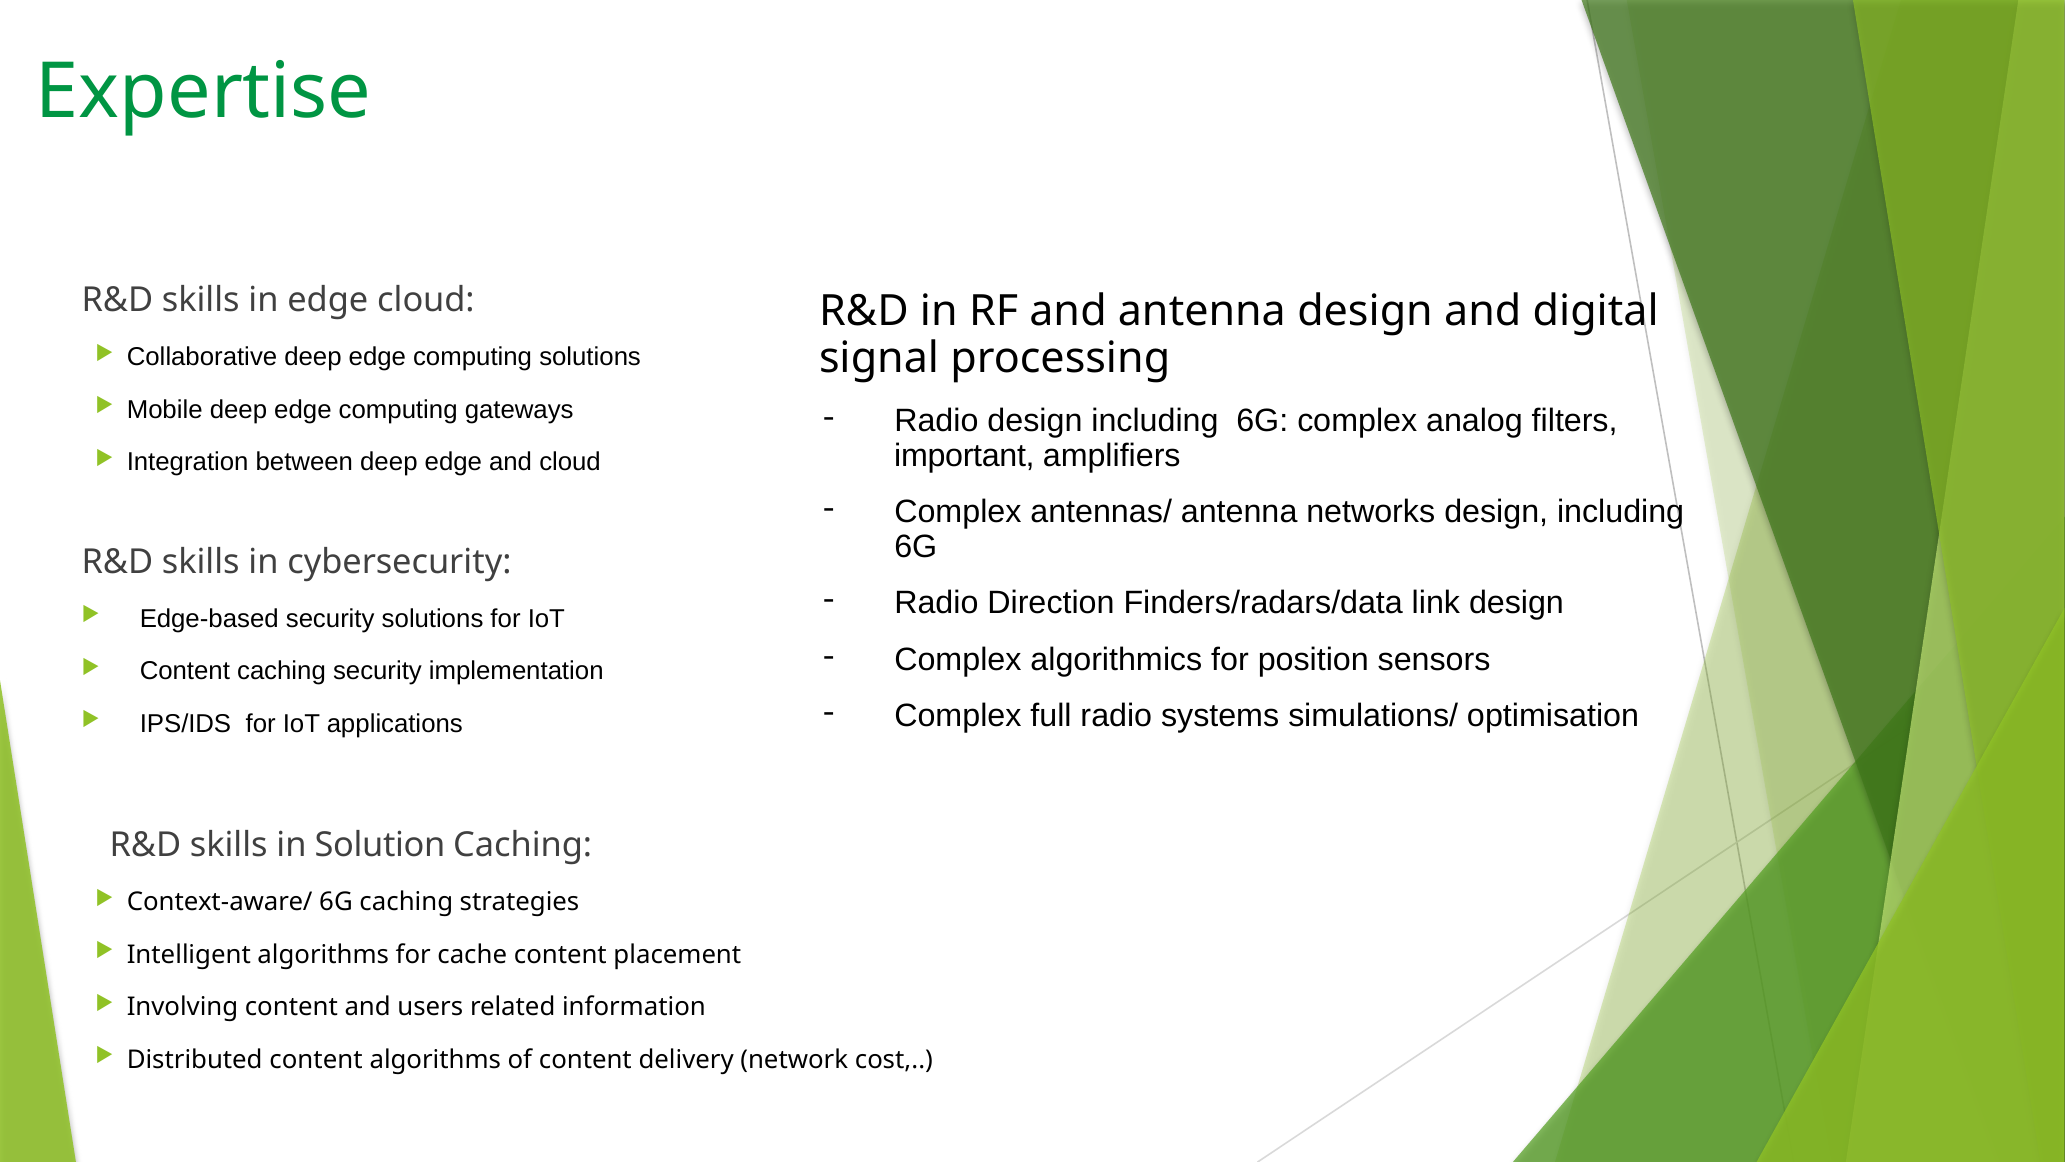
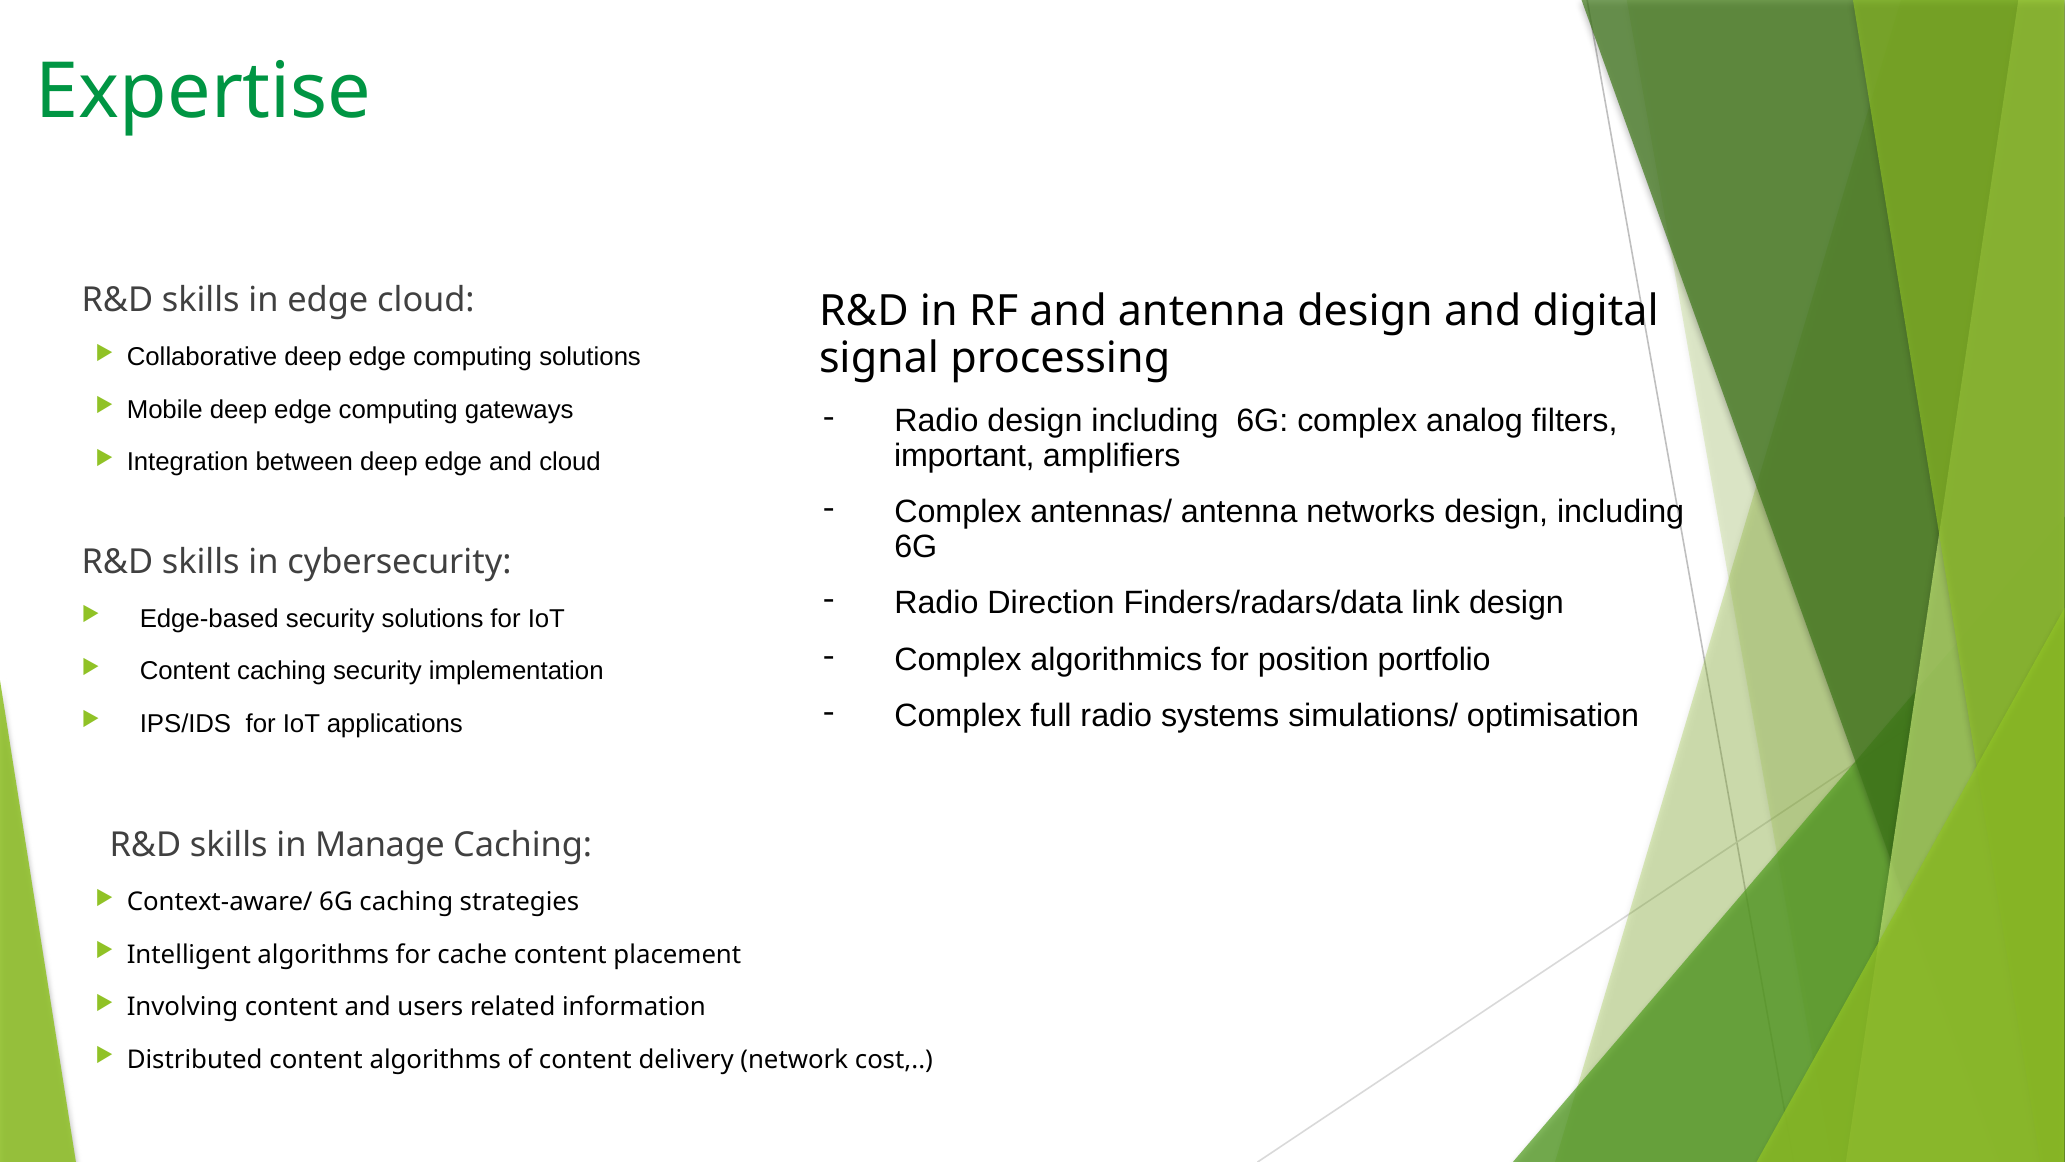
sensors: sensors -> portfolio (1434, 659)
Solution: Solution -> Manage (380, 845)
